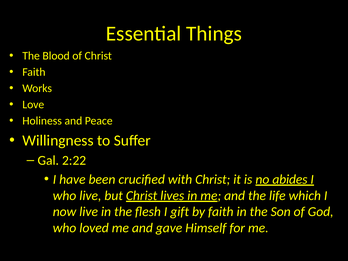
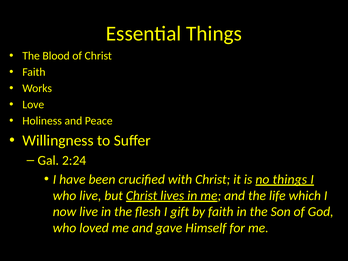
2:22: 2:22 -> 2:24 (74, 160)
no abides: abides -> things (290, 179)
